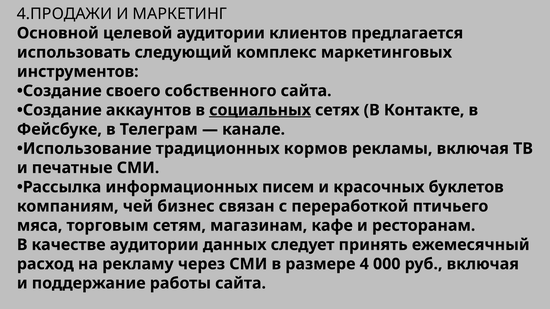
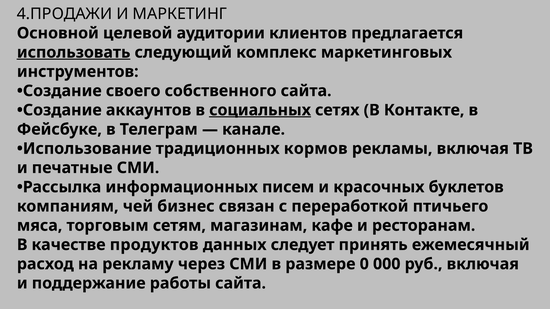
использовать underline: none -> present (74, 52)
качестве аудитории: аудитории -> продуктов (154, 245)
4: 4 -> 0 (364, 264)
